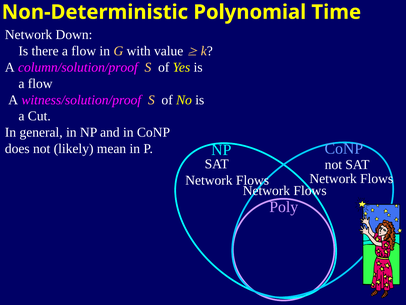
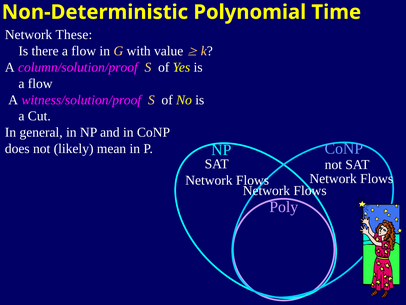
Down: Down -> These (74, 35)
